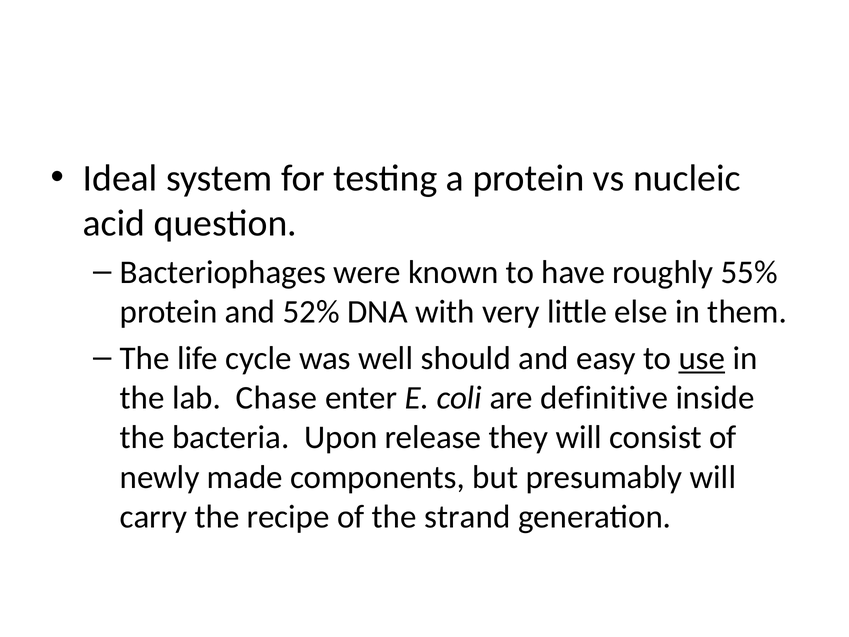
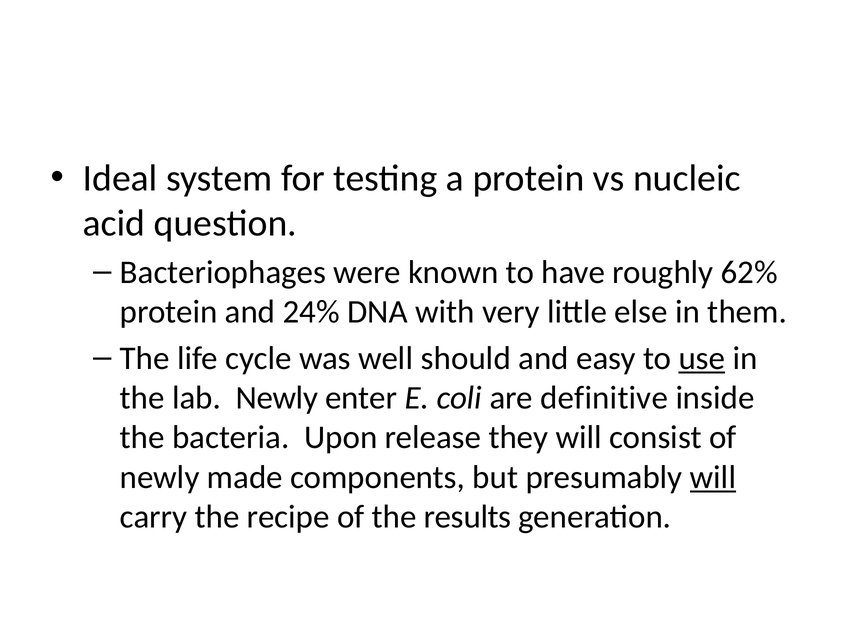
55%: 55% -> 62% (749, 272)
52%: 52% -> 24% (311, 312)
lab Chase: Chase -> Newly (277, 398)
will underline: none -> present (713, 477)
strand: strand -> results (468, 517)
